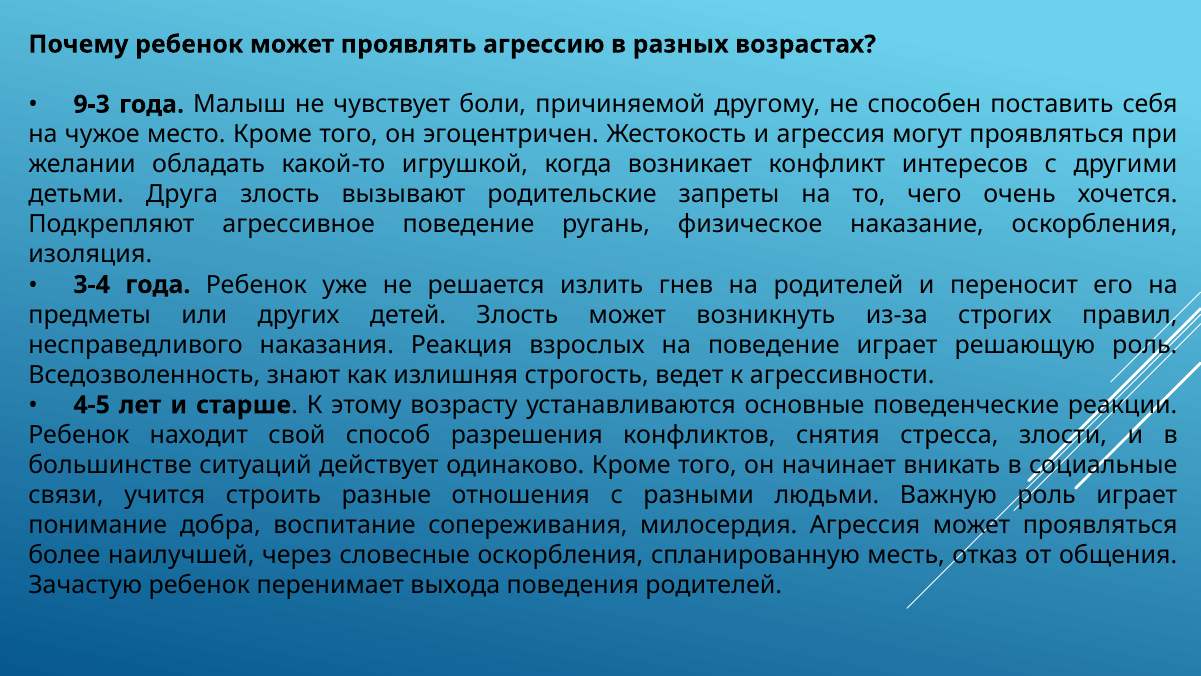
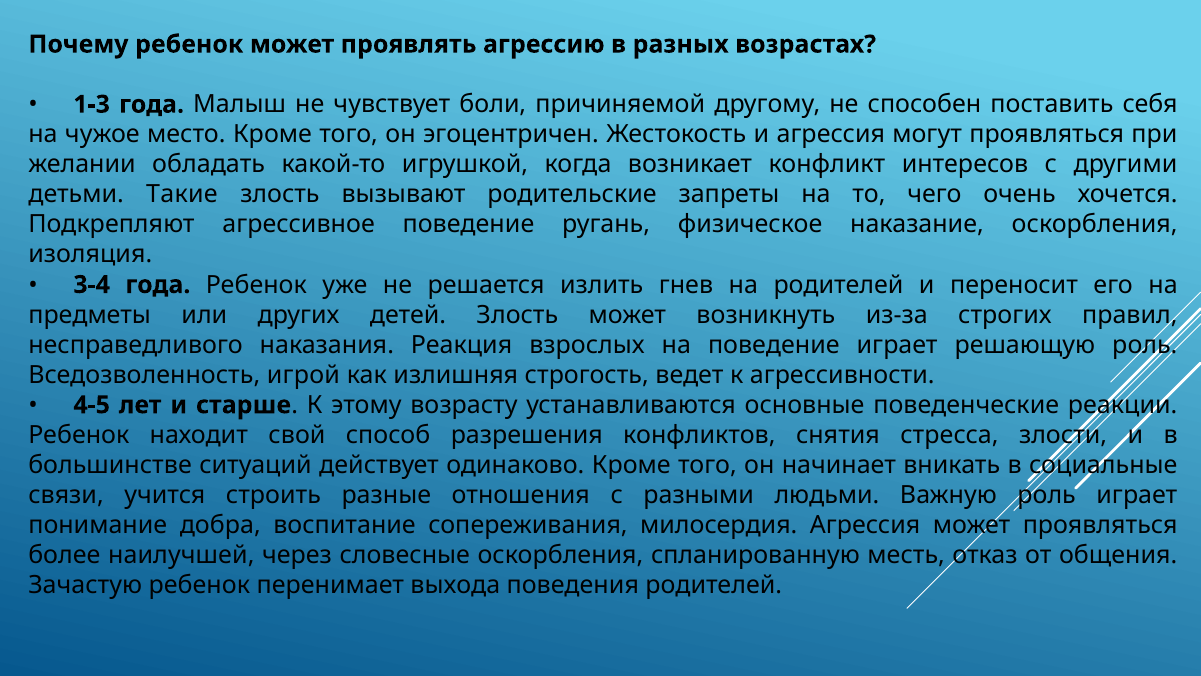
9-3: 9-3 -> 1-3 (92, 104)
Друга: Друга -> Такие (182, 194)
знают: знают -> игрой (303, 375)
